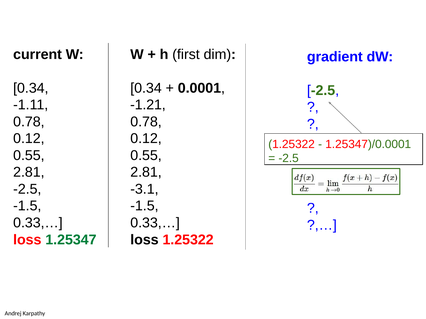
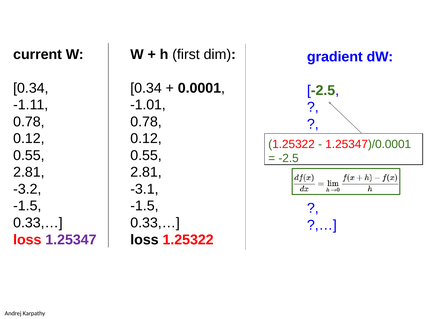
-1.21: -1.21 -> -1.01 (148, 105)
-2.5: -2.5 -> -3.2 (27, 189)
1.25347 colour: green -> purple (71, 240)
